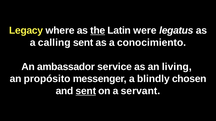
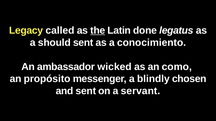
where: where -> called (60, 31)
were: were -> done (145, 31)
calling: calling -> should (54, 43)
service: service -> wicked (115, 67)
living: living -> como (177, 67)
sent underline: present -> none (86, 91)
